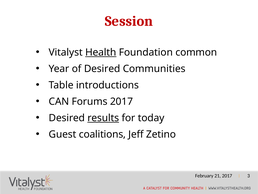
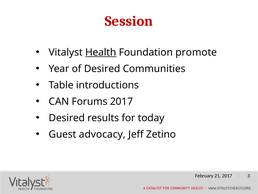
common: common -> promote (196, 52)
results underline: present -> none (103, 118)
coalitions: coalitions -> advocacy (102, 134)
